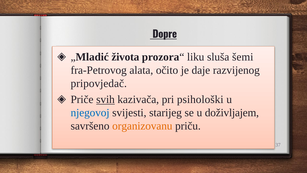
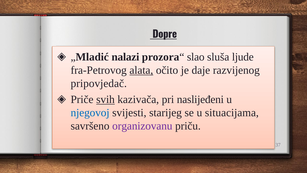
života: života -> nalazi (125, 57)
liku: liku -> slao (196, 57)
šemi: šemi -> ljude (243, 57)
alata underline: none -> present (141, 70)
psihološki: psihološki -> naslijeđeni (200, 99)
doživljajem: doživljajem -> situacijama (232, 113)
organizovanu colour: orange -> purple (142, 126)
